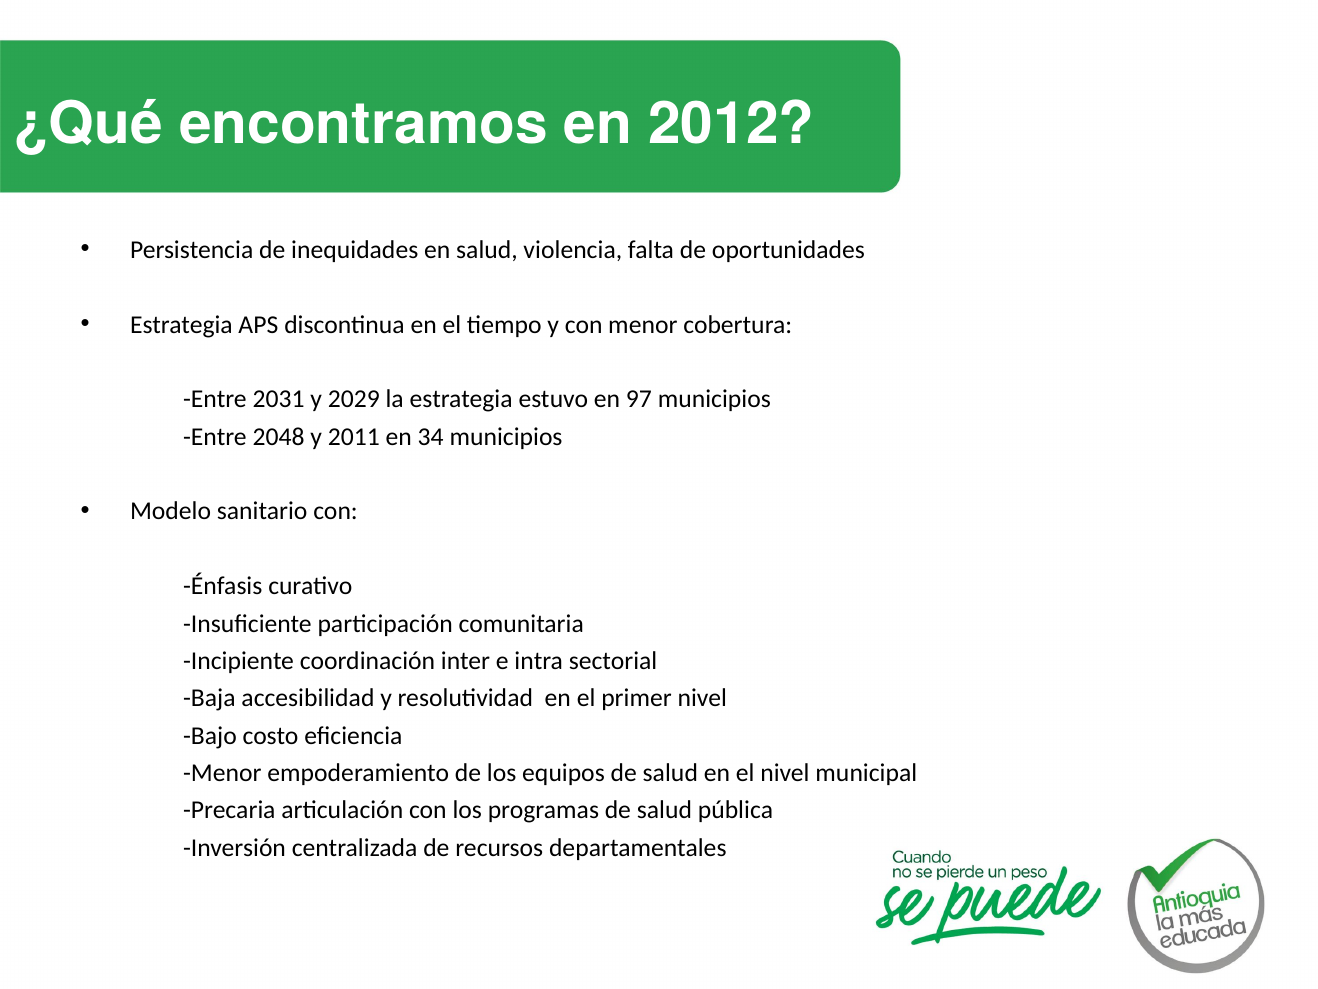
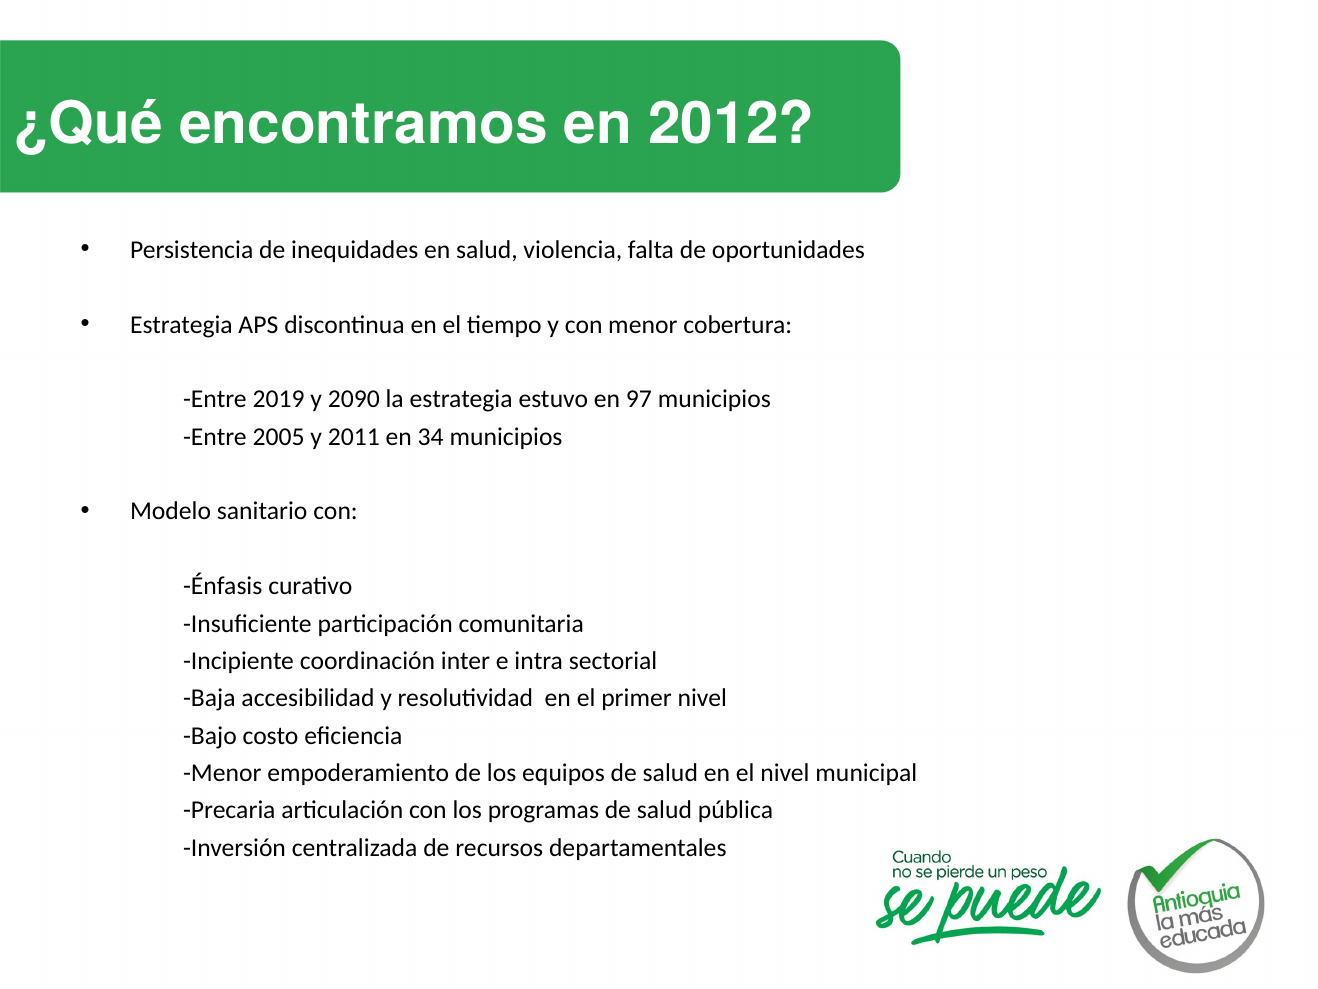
2031: 2031 -> 2019 (279, 399)
2029: 2029 -> 2090 (354, 399)
2048: 2048 -> 2005 (279, 436)
